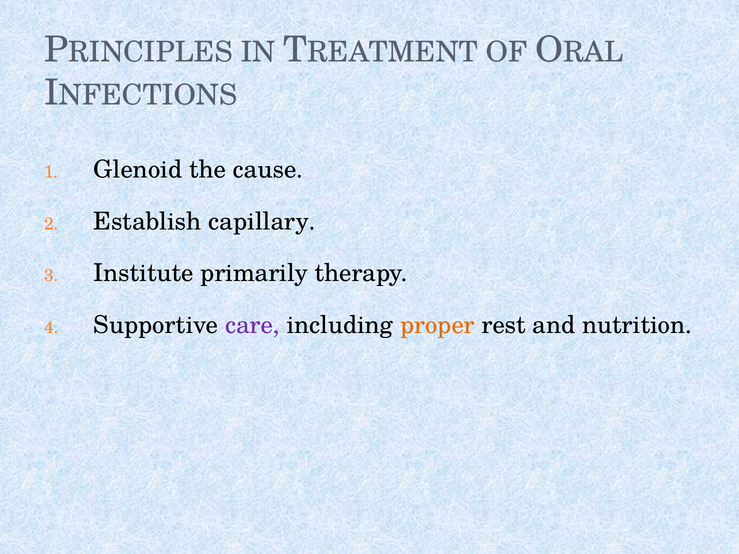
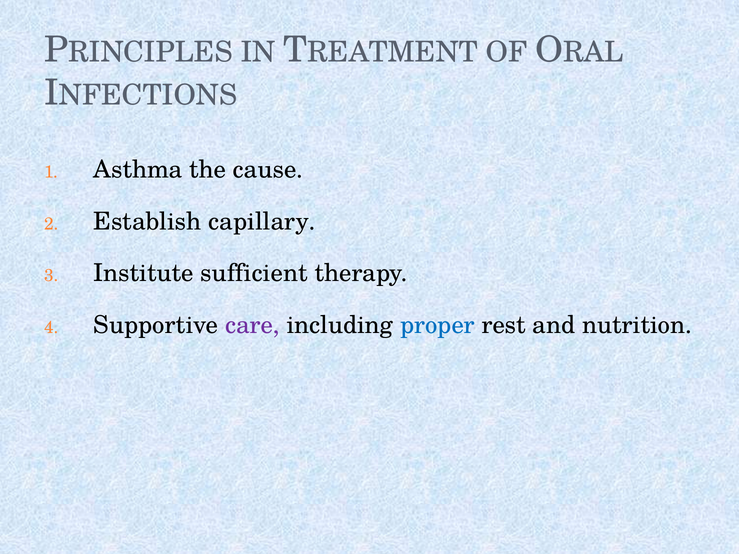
Glenoid: Glenoid -> Asthma (138, 170)
primarily: primarily -> sufficient (254, 273)
proper colour: orange -> blue (437, 325)
